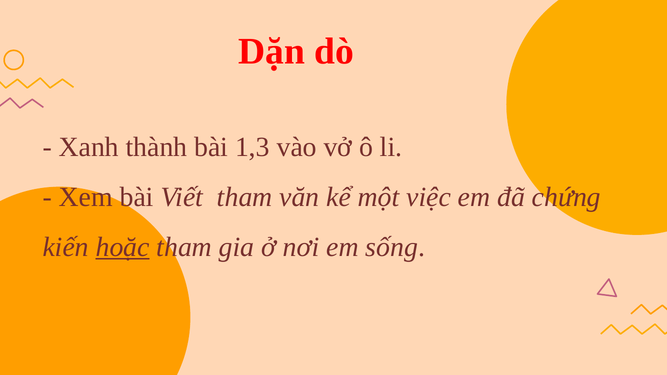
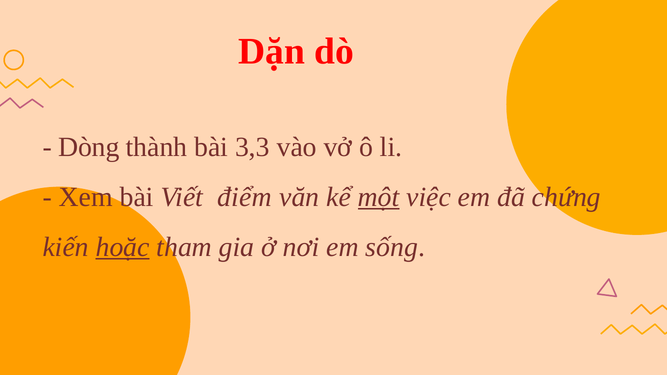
Xanh: Xanh -> Dòng (89, 147)
1,3: 1,3 -> 3,3 (252, 147)
Viết tham: tham -> điểm (245, 197)
một underline: none -> present (379, 197)
